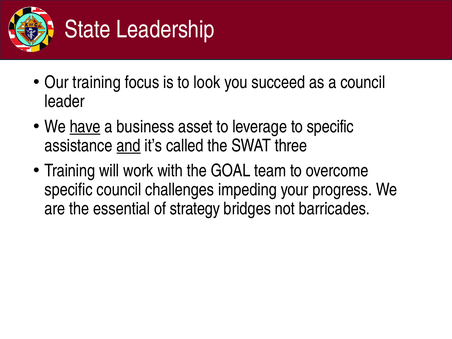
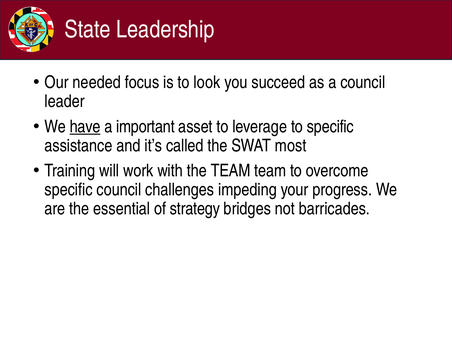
Our training: training -> needed (97, 82)
business: business -> important (145, 127)
and underline: present -> none (129, 146)
three: three -> most (291, 146)
the GOAL: GOAL -> TEAM (231, 171)
